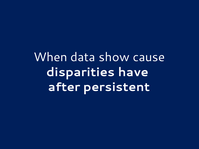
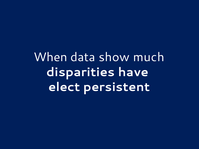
cause: cause -> much (149, 57)
after: after -> elect (64, 87)
